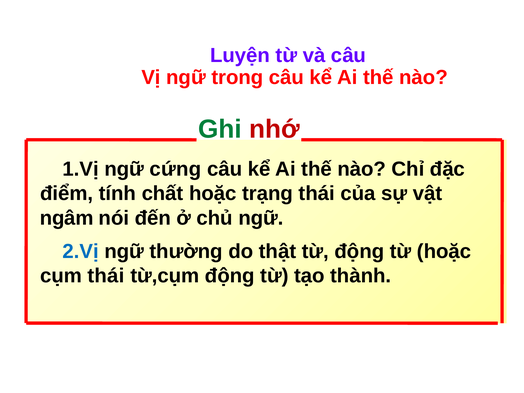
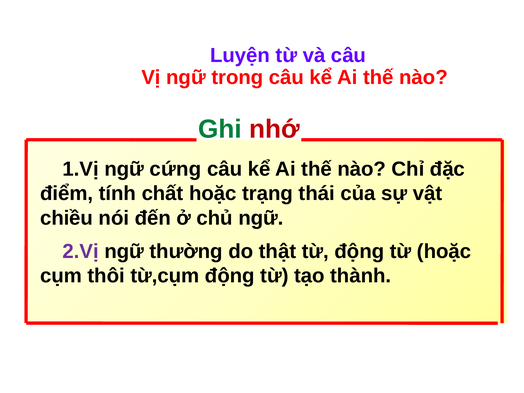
ngâm: ngâm -> chiều (67, 218)
2.Vị colour: blue -> purple (81, 251)
cụm thái: thái -> thôi (106, 276)
